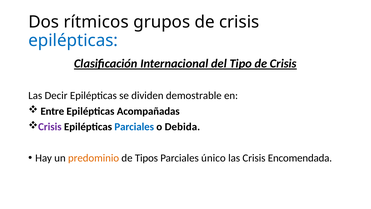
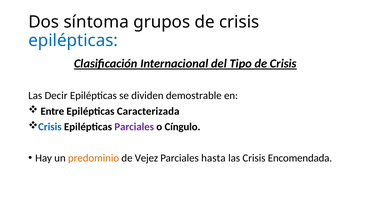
rítmicos: rítmicos -> síntoma (96, 22)
Acompañadas: Acompañadas -> Caracterizada (148, 111)
Crisis colour: purple -> blue (50, 127)
Parciales colour: blue -> purple (134, 127)
Debida: Debida -> Cíngulo (182, 127)
Tipos: Tipos -> Vejez (146, 158)
único: único -> hasta (213, 158)
